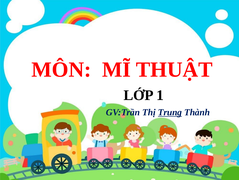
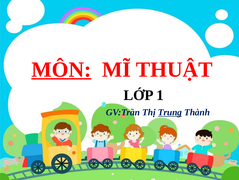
MÔN underline: none -> present (61, 69)
